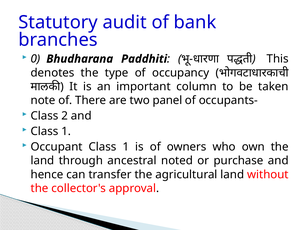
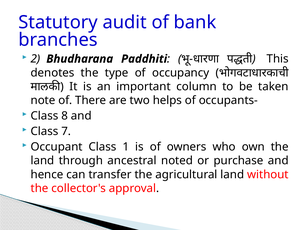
0: 0 -> 2 (35, 59)
panel: panel -> helps (167, 100)
2: 2 -> 8 (65, 116)
1: 1 -> 7 (66, 132)
